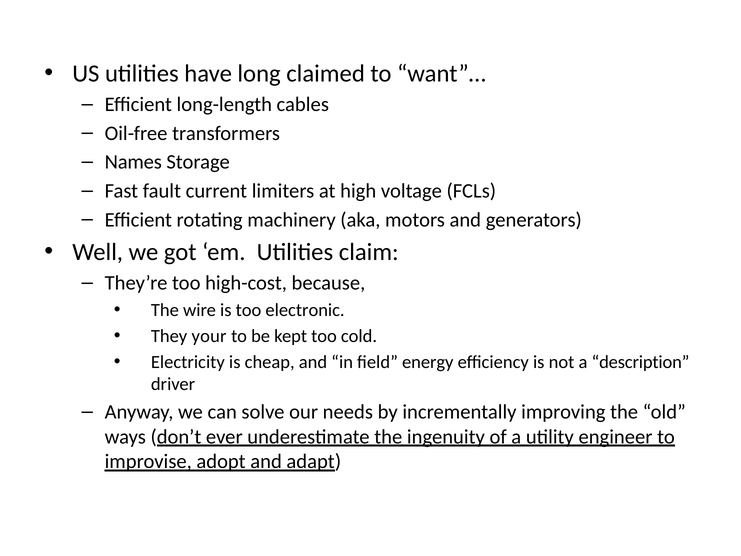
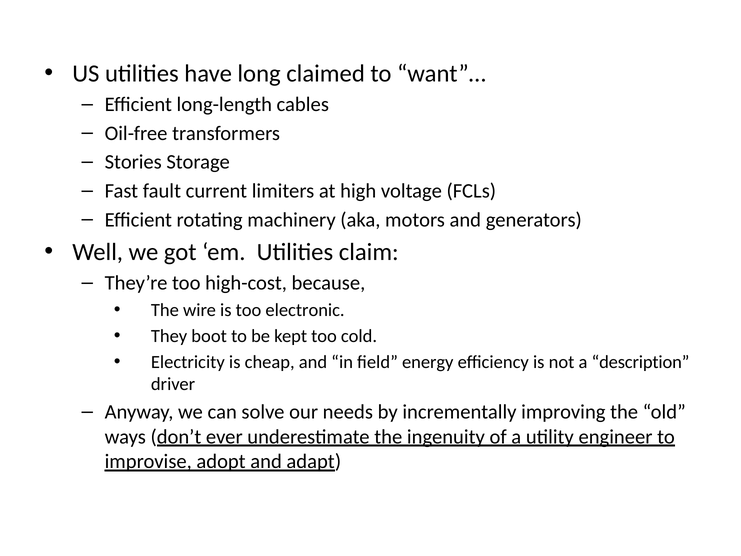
Names: Names -> Stories (133, 162)
your: your -> boot (209, 336)
